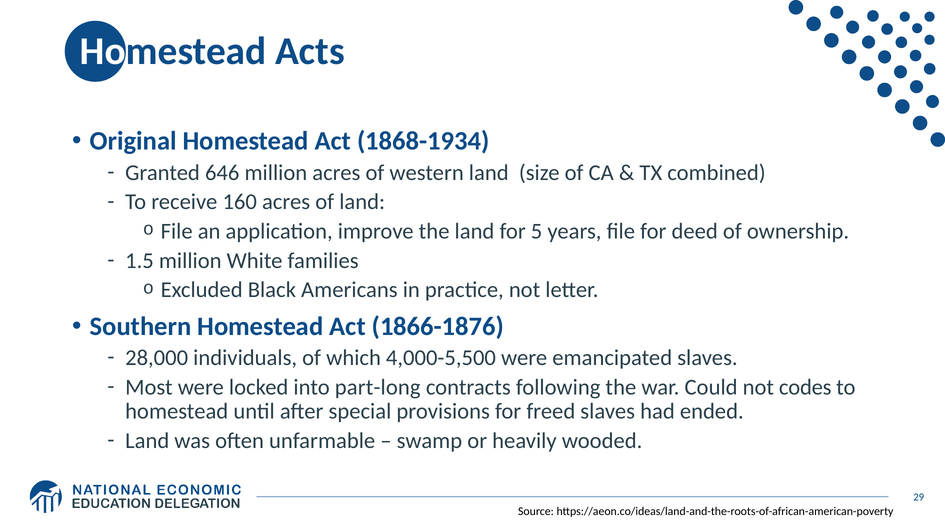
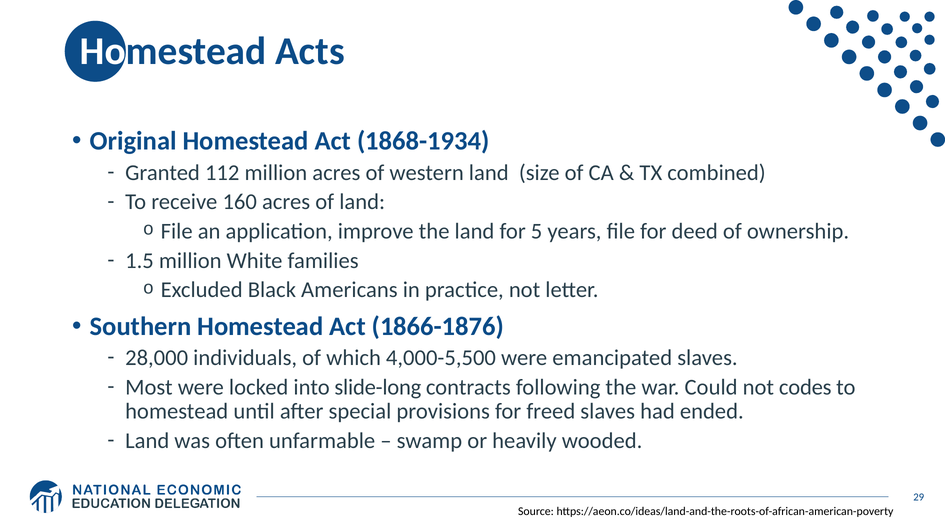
646: 646 -> 112 (222, 173)
part-long: part-long -> slide-long (378, 388)
